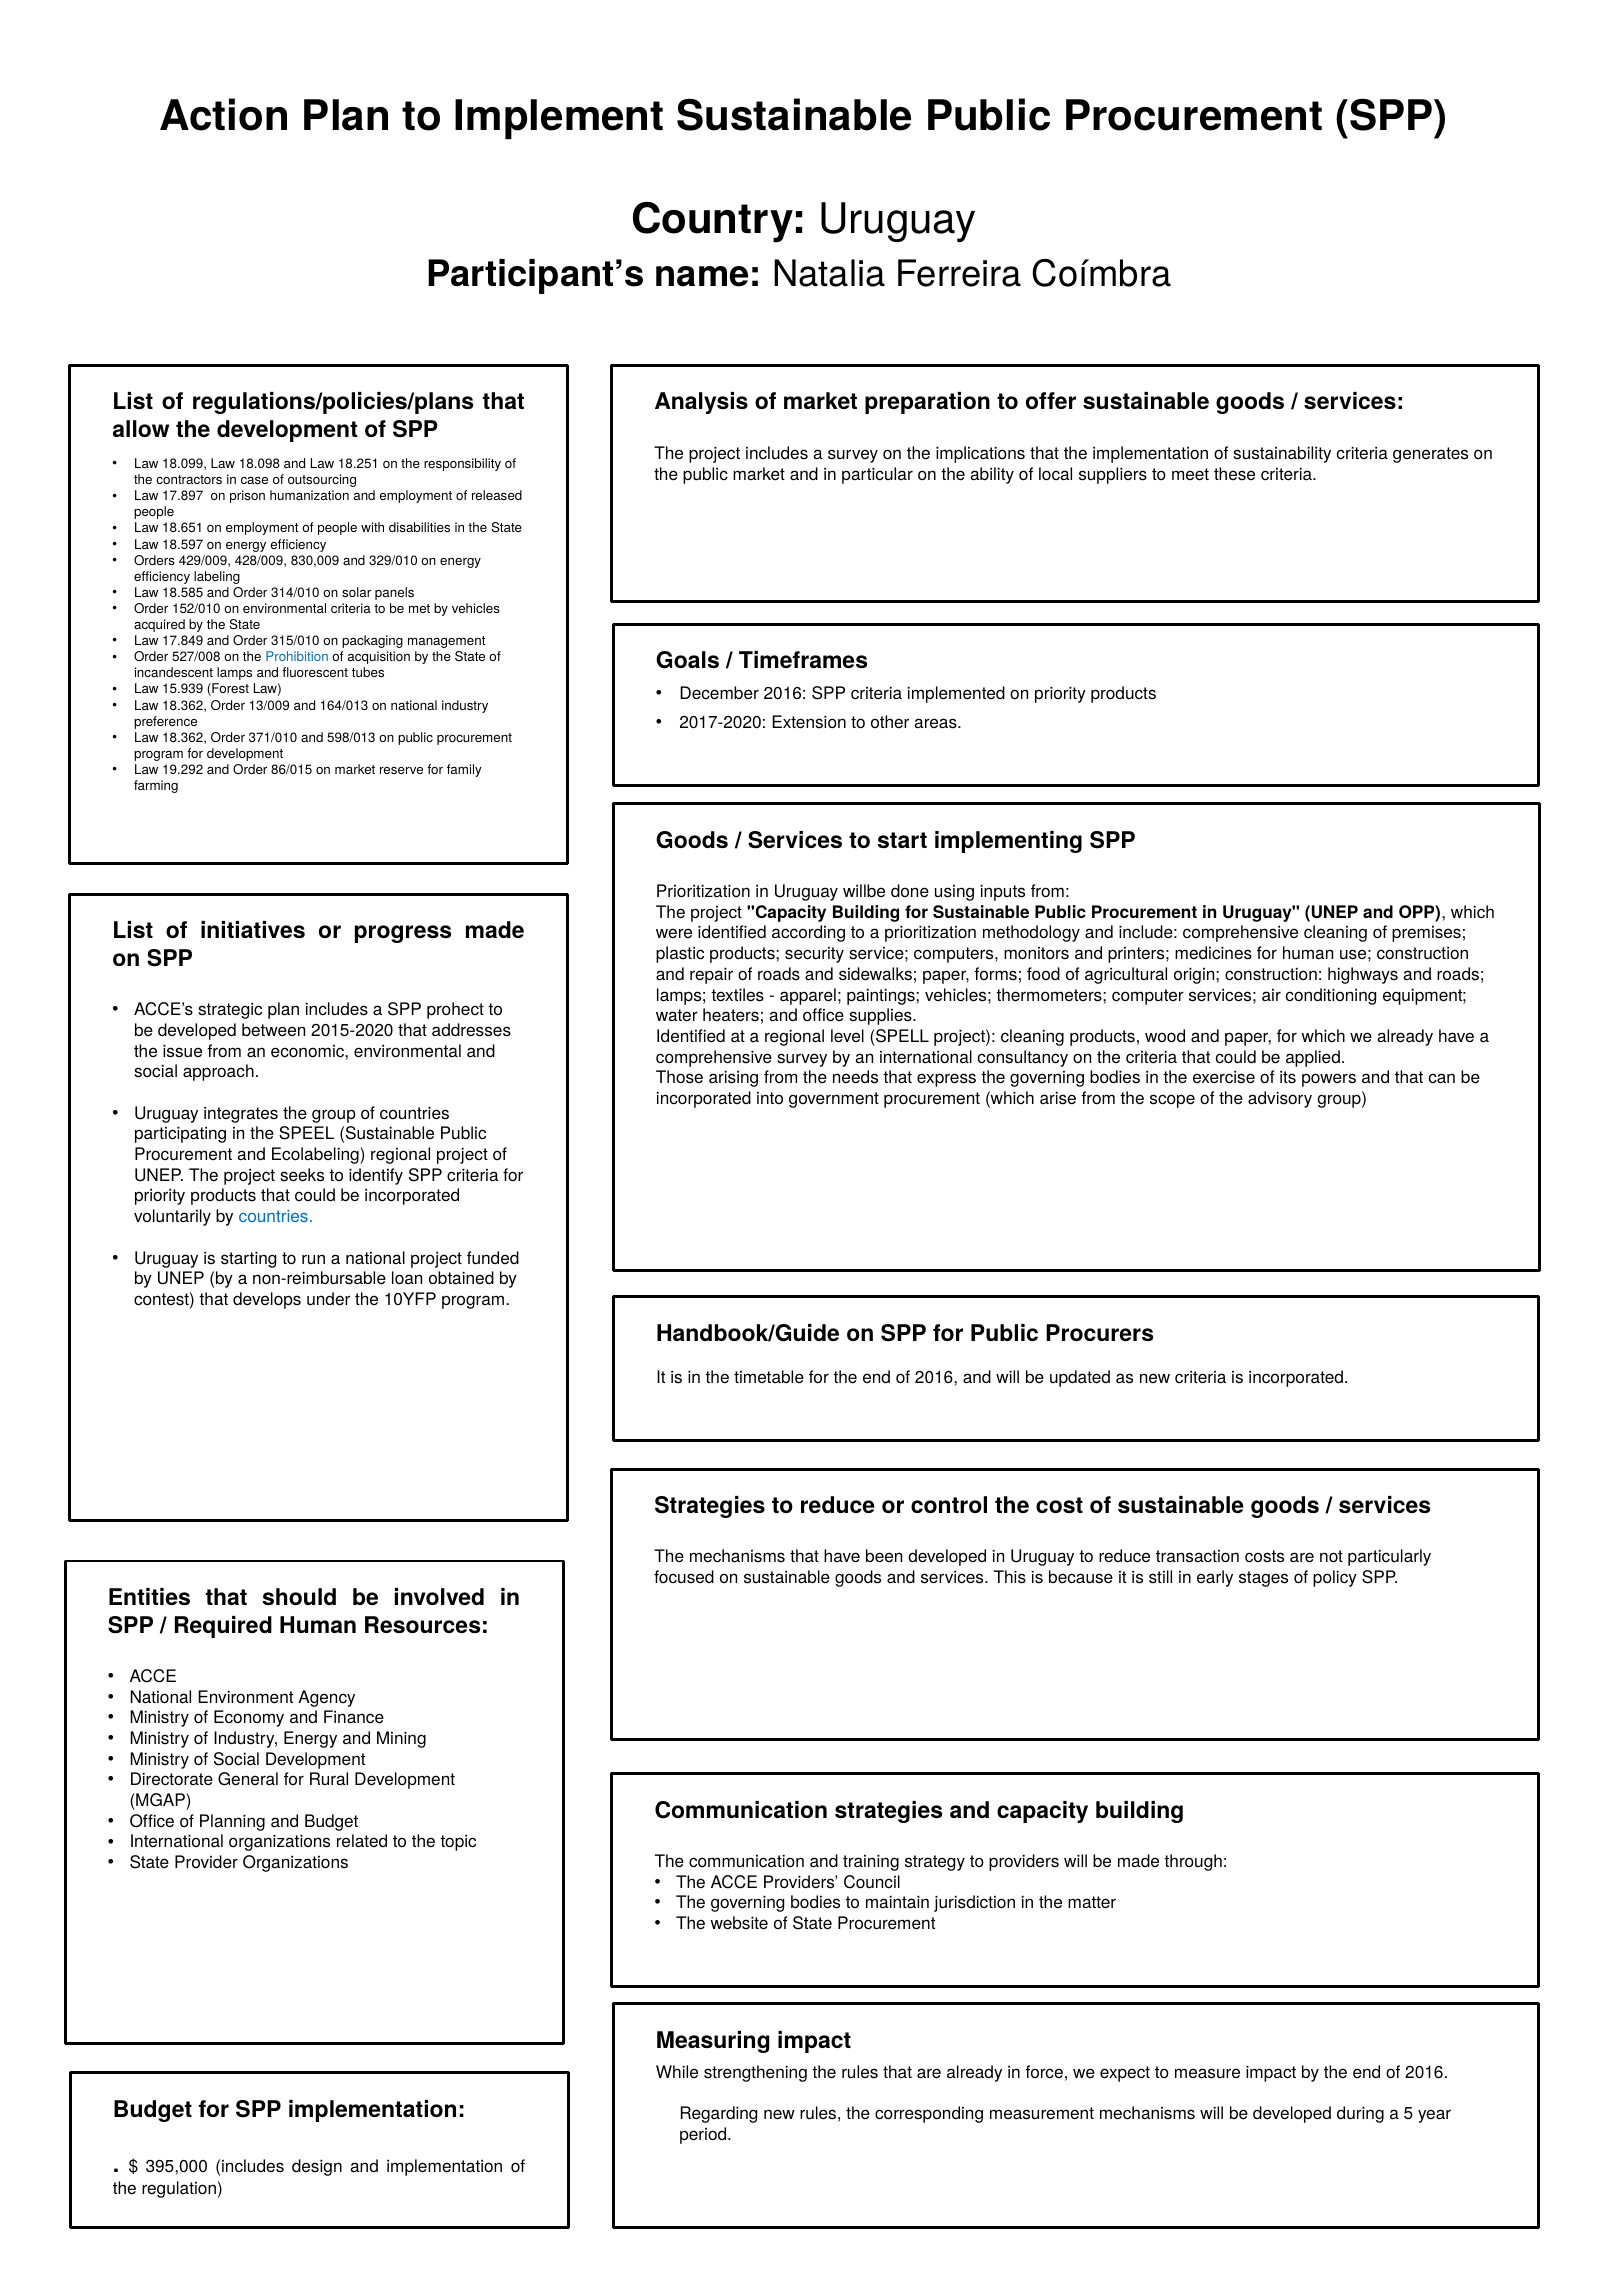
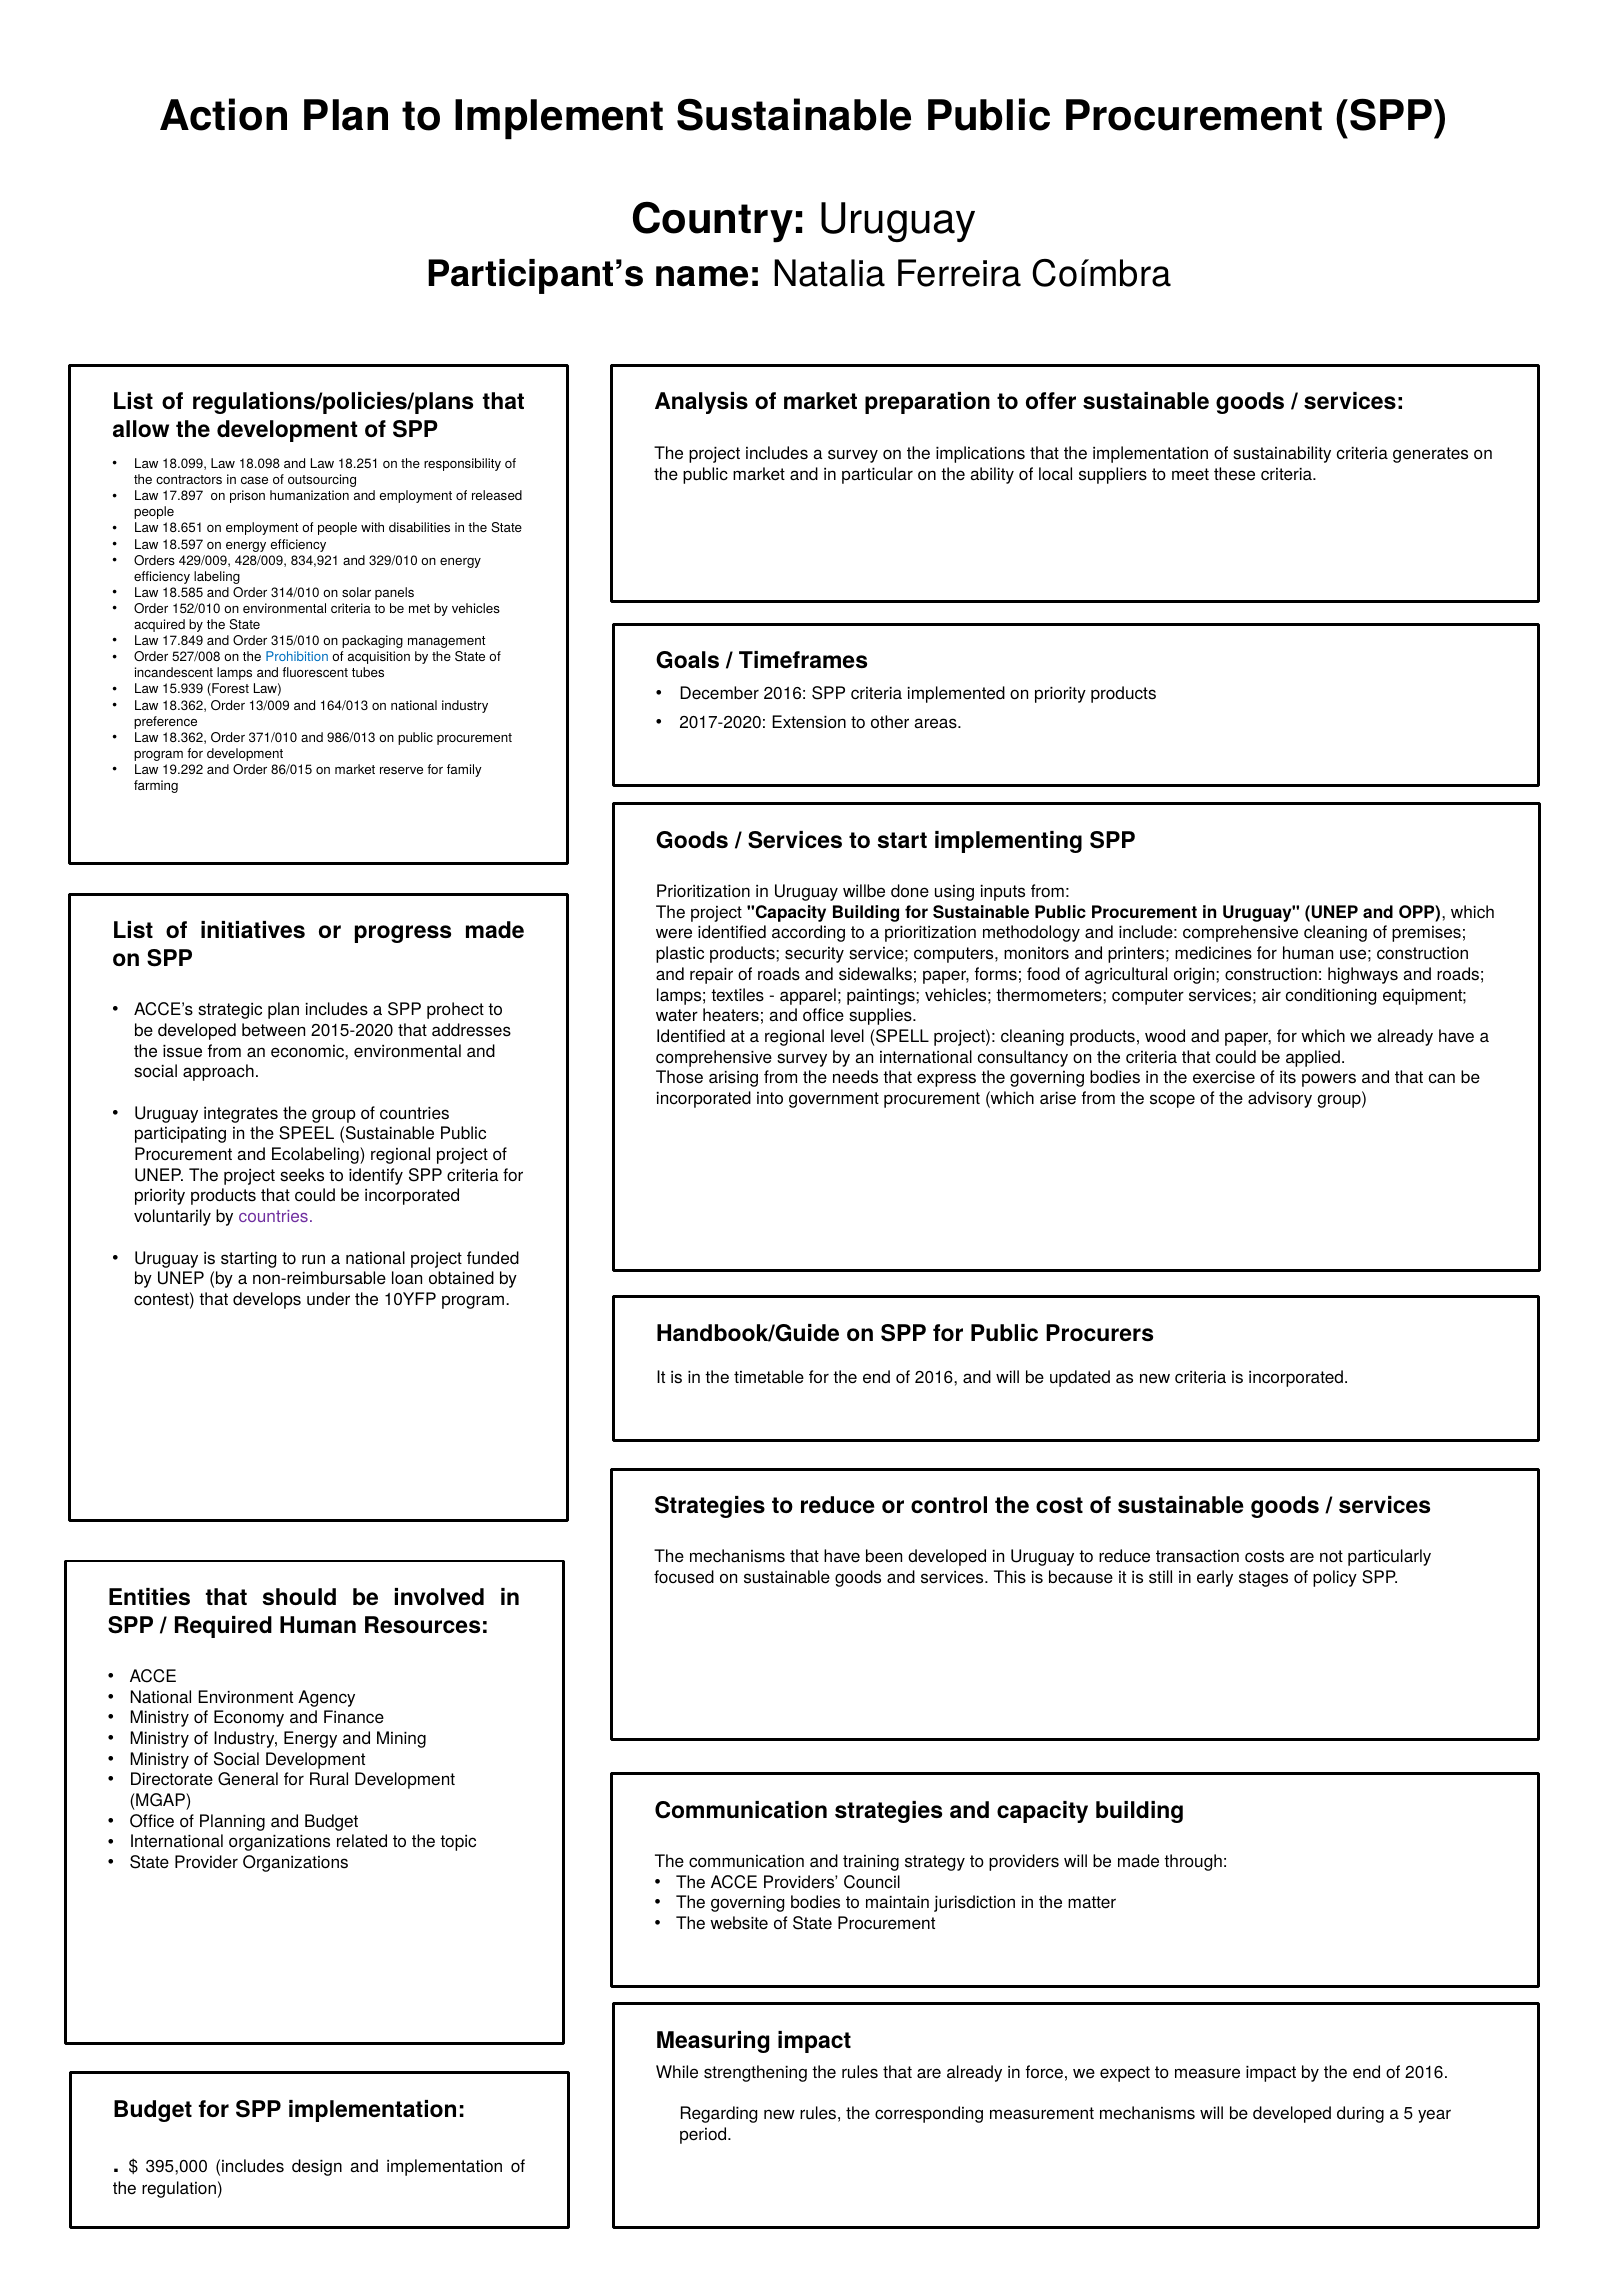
830,009: 830,009 -> 834,921 (315, 561)
598/013: 598/013 -> 986/013 (351, 738)
countries colour: blue -> purple (276, 1217)
